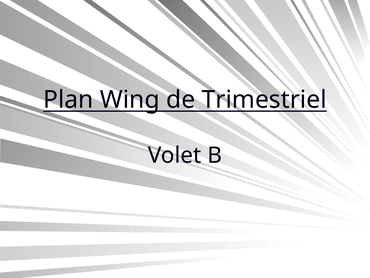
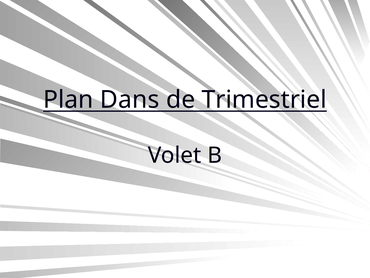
Wing: Wing -> Dans (130, 100)
